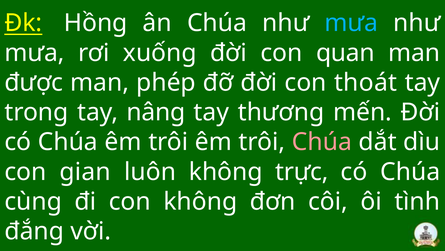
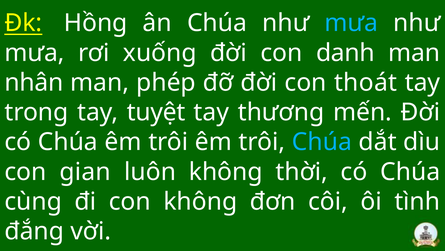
quan: quan -> danh (345, 53)
được: được -> nhân (34, 82)
nâng: nâng -> tuyệt (156, 112)
Chúa colour: pink -> light blue (322, 142)
trực: trực -> thời (302, 171)
